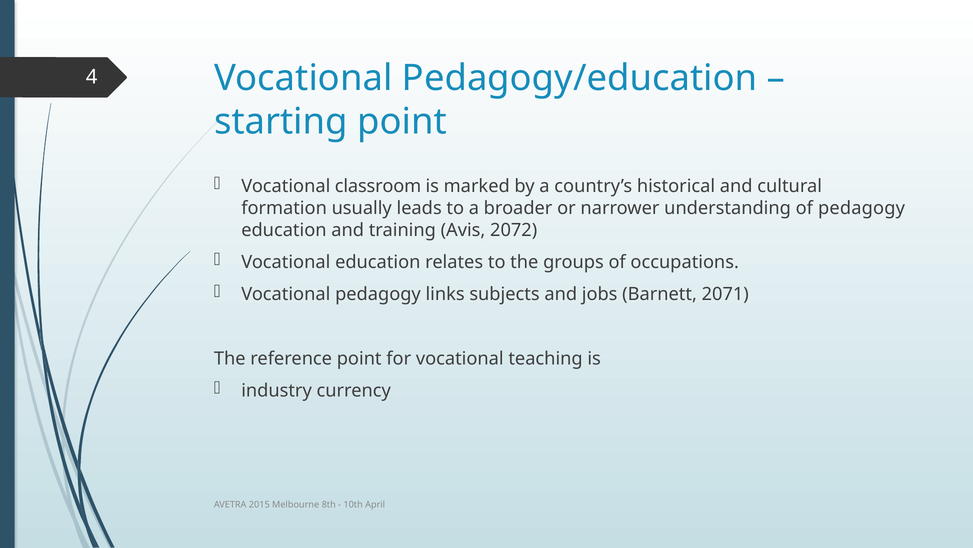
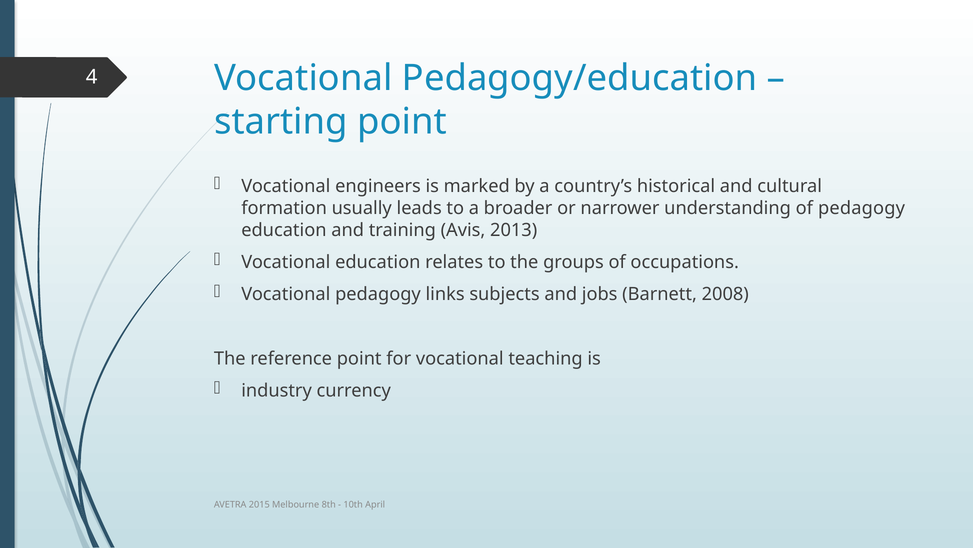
classroom: classroom -> engineers (378, 186)
2072: 2072 -> 2013 (514, 230)
2071: 2071 -> 2008 (725, 294)
